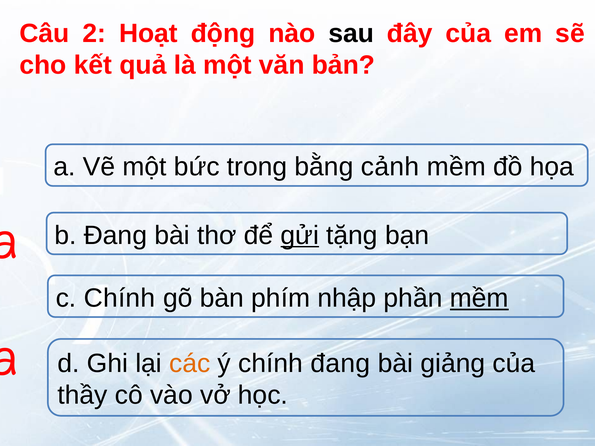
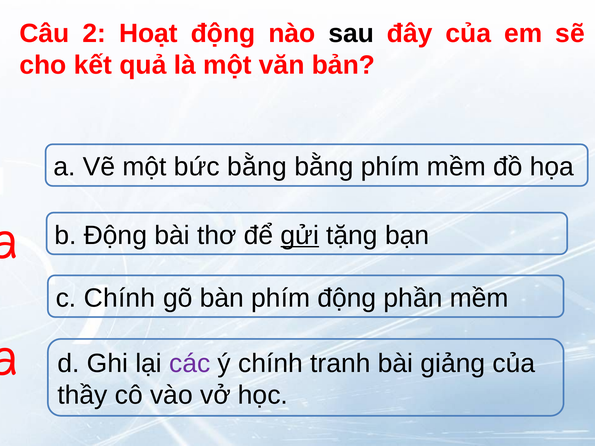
bức trong: trong -> bằng (257, 167)
bằng cảnh: cảnh -> phím (390, 167)
b Đang: Đang -> Động (115, 235)
phím nhập: nhập -> động (347, 298)
mềm underline: present -> none (479, 298)
các colour: orange -> purple (190, 364)
chính đang: đang -> tranh (340, 364)
